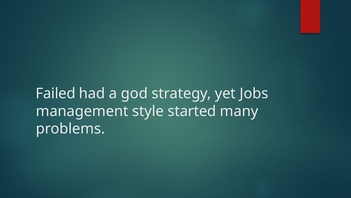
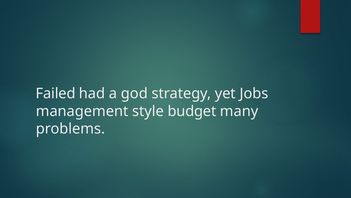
started: started -> budget (192, 111)
